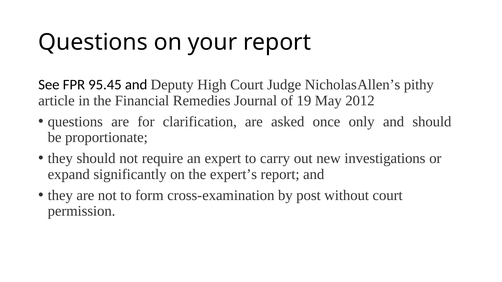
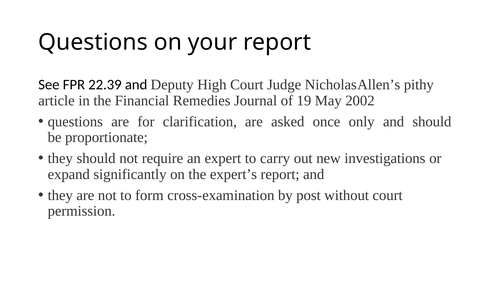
95.45: 95.45 -> 22.39 (105, 85)
2012: 2012 -> 2002 (360, 101)
